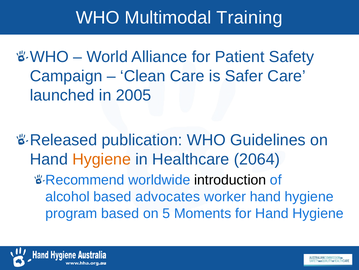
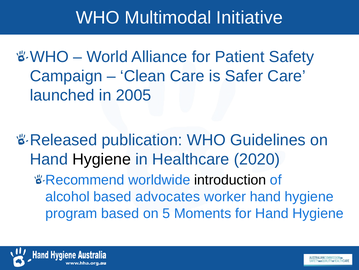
Training: Training -> Initiative (250, 18)
Hygiene colour: orange -> black (102, 159)
2064: 2064 -> 2020 (257, 159)
